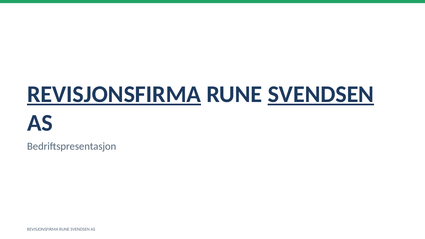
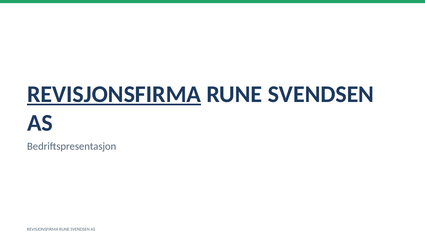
SVENDSEN underline: present -> none (321, 94)
